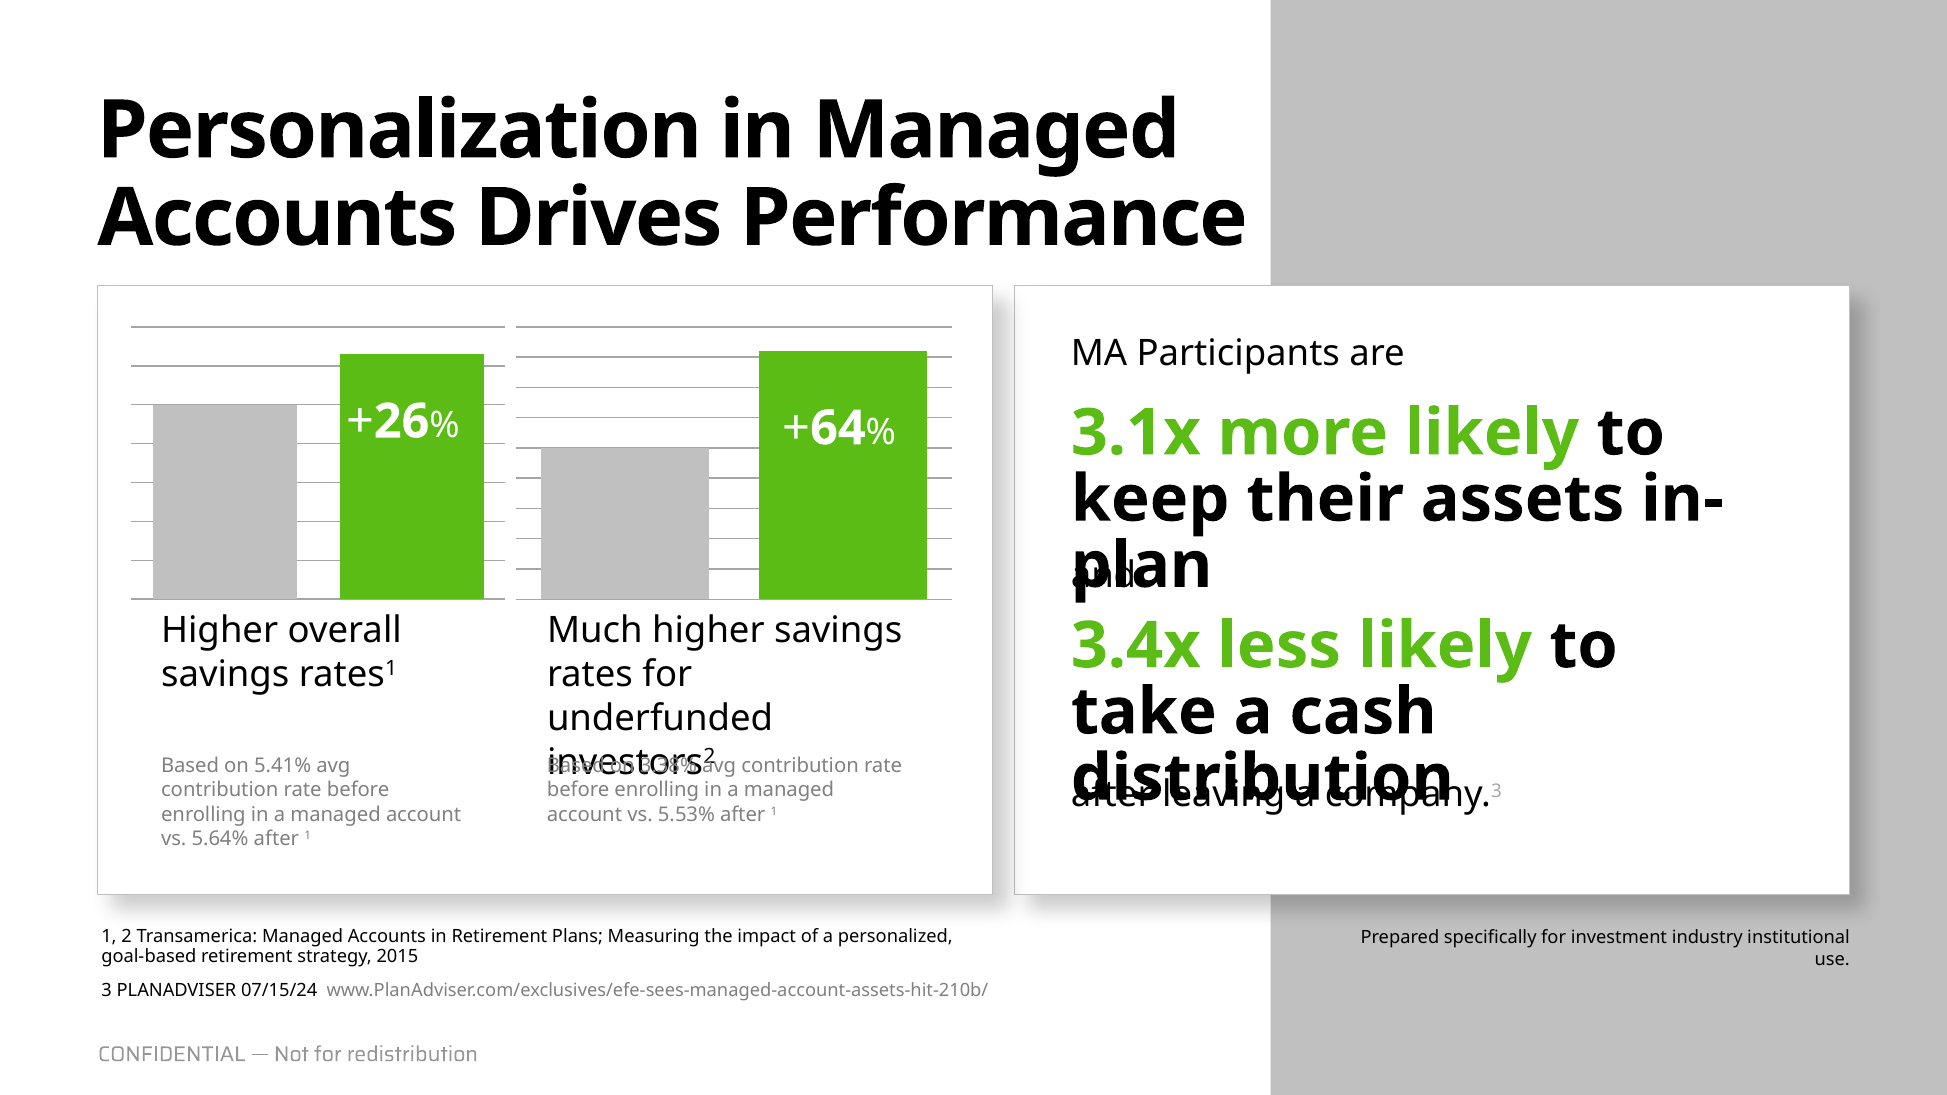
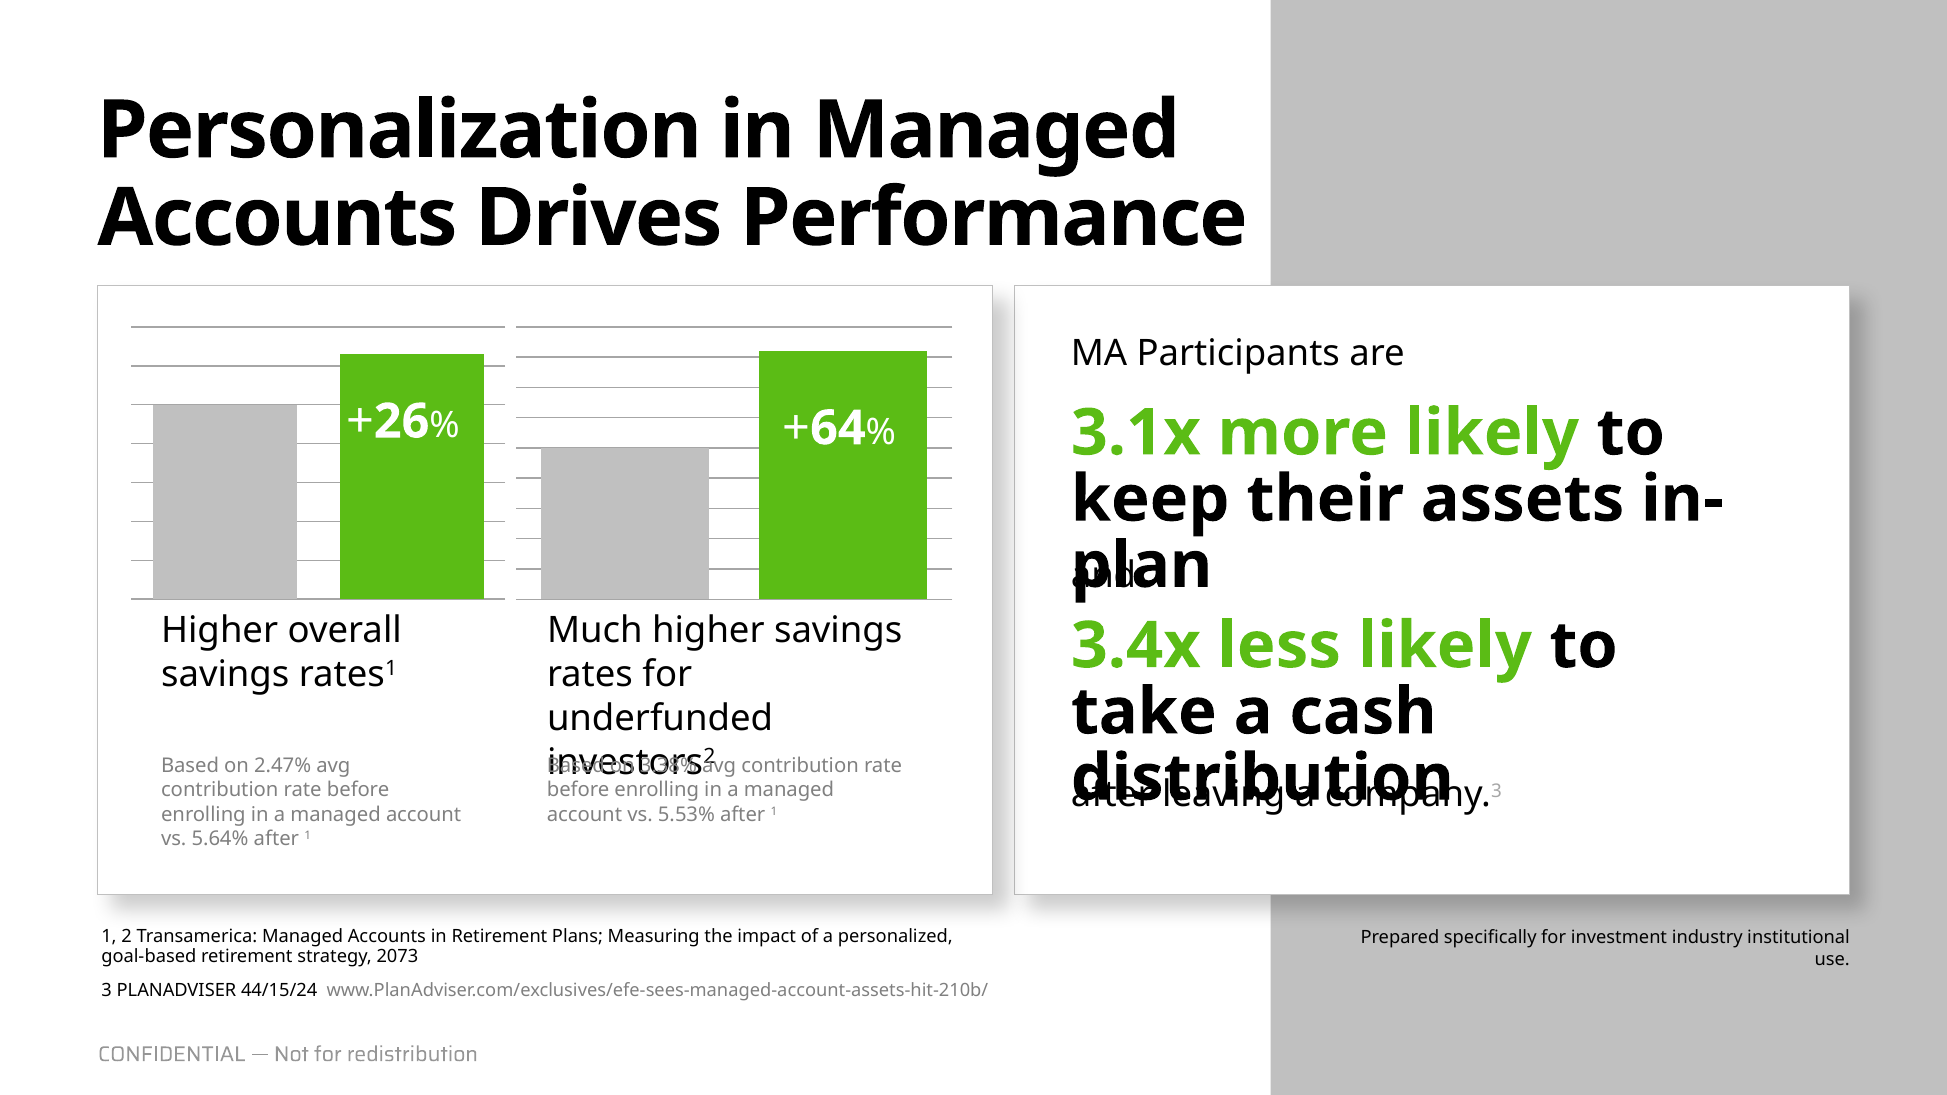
5.41%: 5.41% -> 2.47% (283, 766)
2015: 2015 -> 2073 (397, 956)
07/15/24: 07/15/24 -> 44/15/24 (279, 990)
